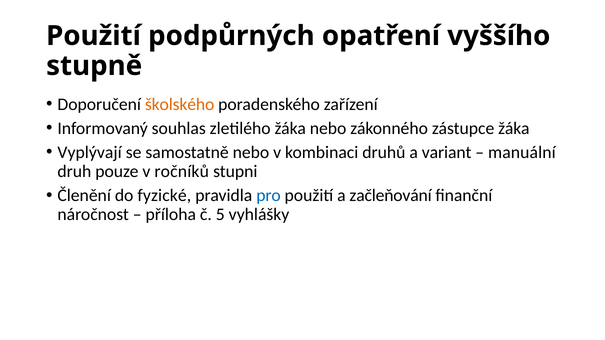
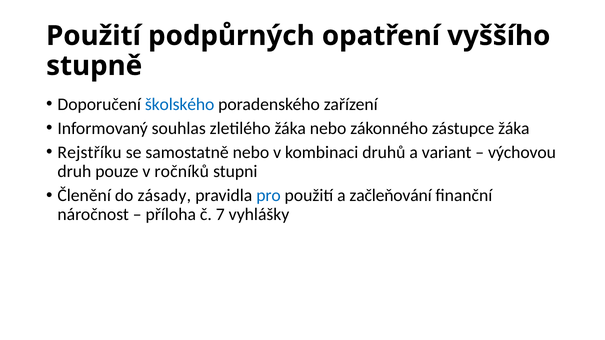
školského colour: orange -> blue (180, 104)
Vyplývají: Vyplývají -> Rejstříku (90, 152)
manuální: manuální -> výchovou (522, 152)
fyzické: fyzické -> zásady (164, 196)
5: 5 -> 7 (220, 215)
